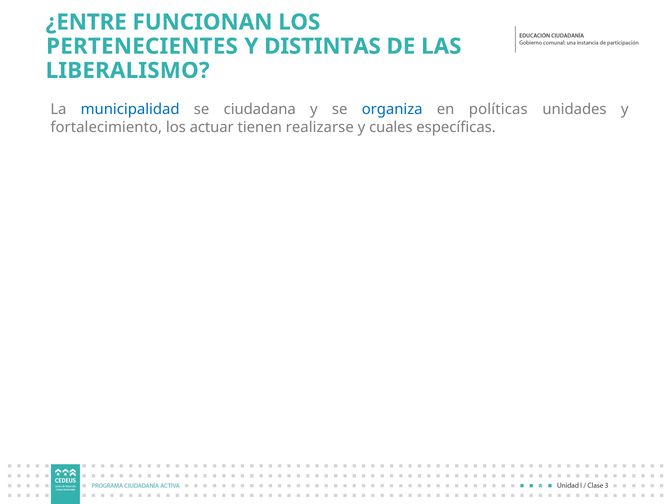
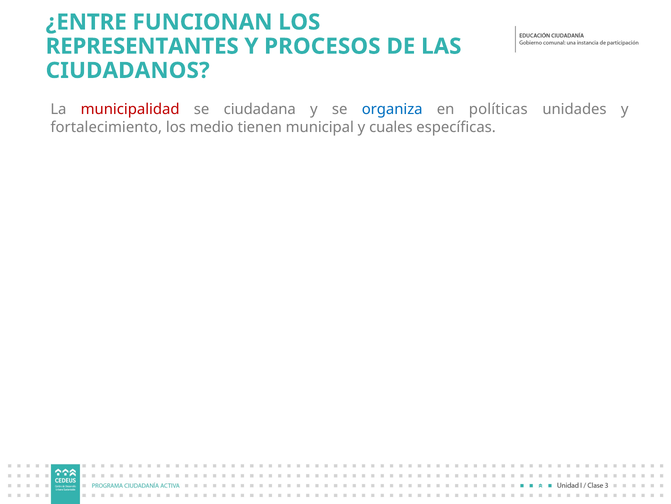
PERTENECIENTES: PERTENECIENTES -> REPRESENTANTES (142, 46)
DISTINTAS: DISTINTAS -> PROCESOS (322, 46)
LIBERALISMO: LIBERALISMO -> CIUDADANOS (128, 70)
municipalidad colour: blue -> red (130, 109)
actuar: actuar -> medio (212, 127)
realizarse: realizarse -> municipal (320, 127)
